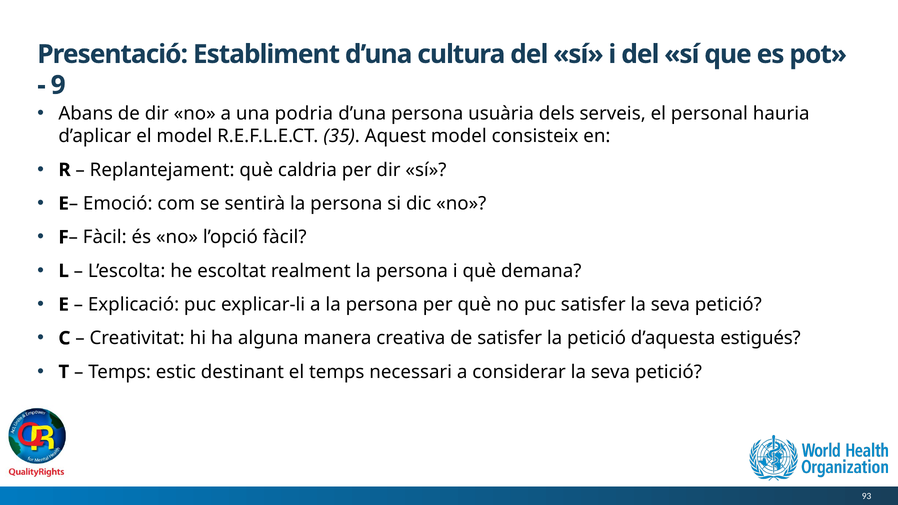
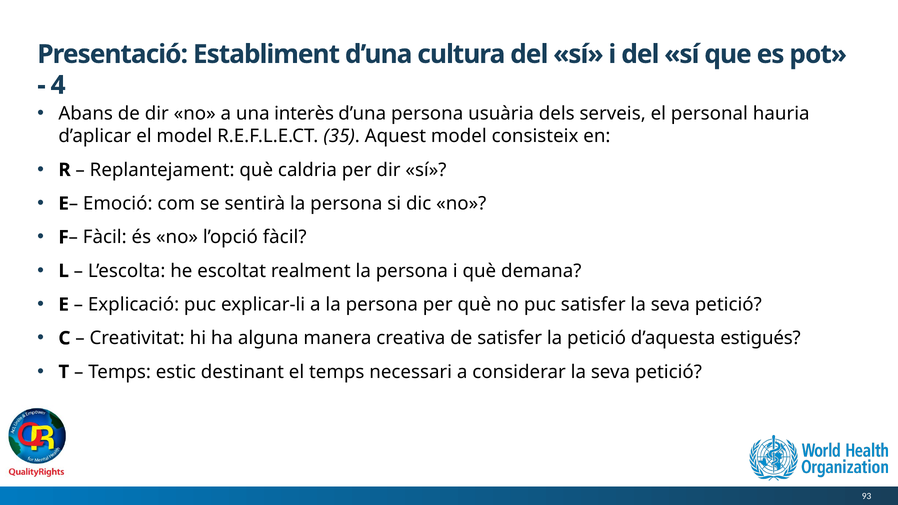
9: 9 -> 4 (58, 85)
podria: podria -> interès (304, 114)
